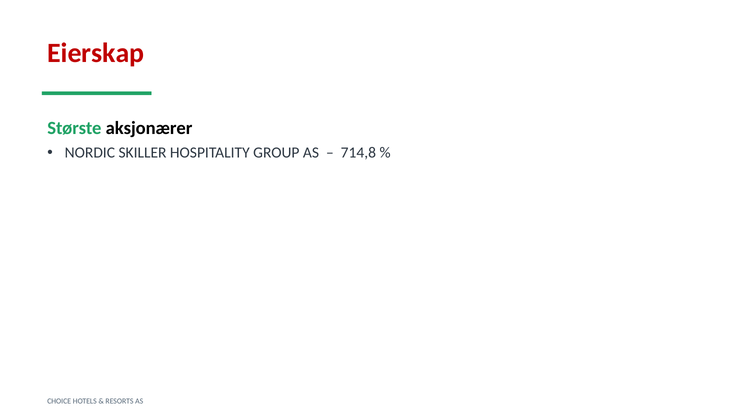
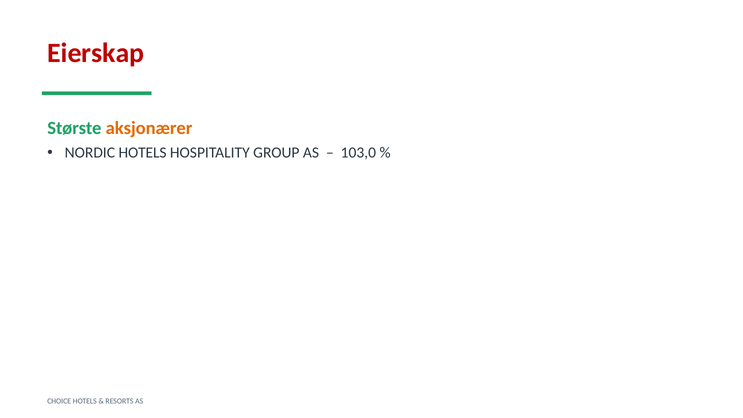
aksjonærer colour: black -> orange (149, 128)
NORDIC SKILLER: SKILLER -> HOTELS (143, 153)
714,8: 714,8 -> 103,0 (358, 153)
